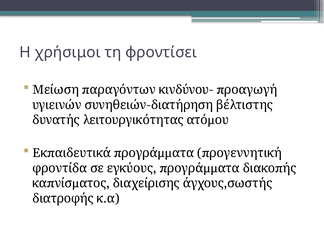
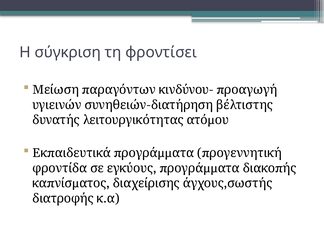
χρήσιμοι: χρήσιμοι -> σύγκριση (68, 52)
